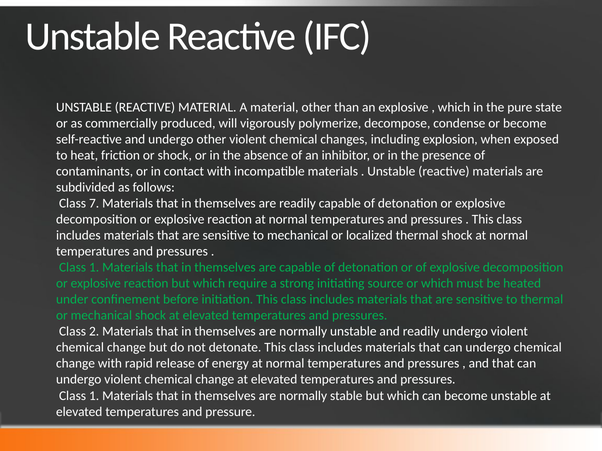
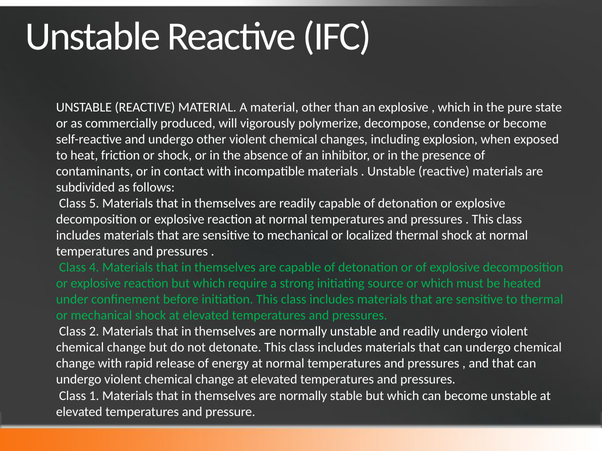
7: 7 -> 5 (94, 203)
1: 1 -> 4 (94, 268)
